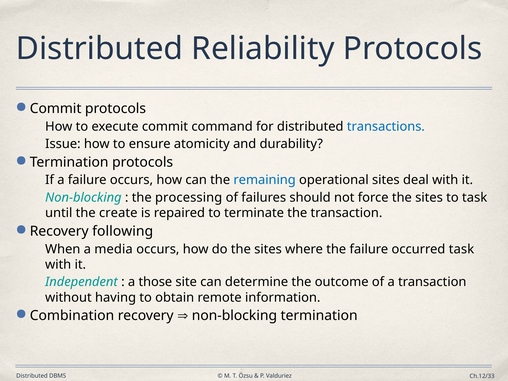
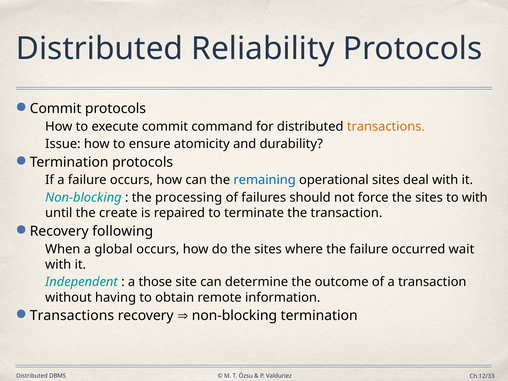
transactions colour: blue -> orange (386, 126)
to task: task -> with (475, 197)
media: media -> global (114, 249)
occurred task: task -> wait (461, 249)
Combination: Combination -> Transactions (72, 316)
